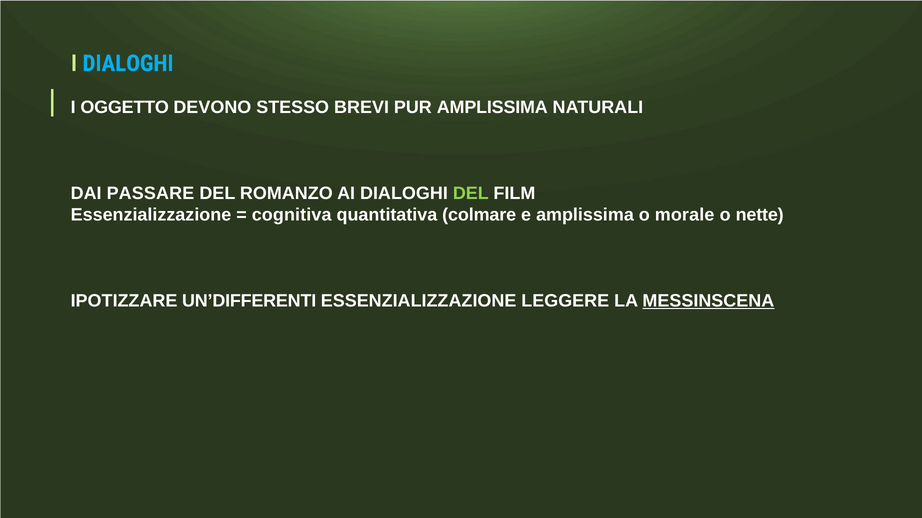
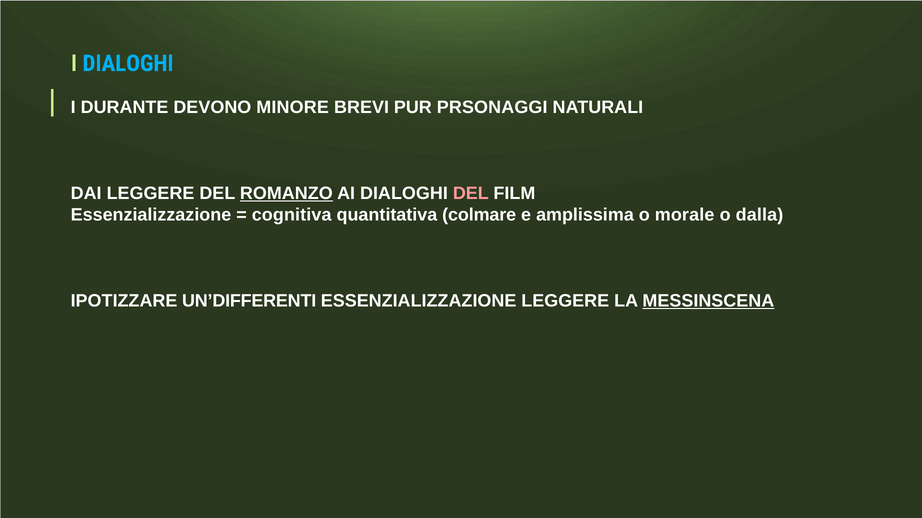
OGGETTO: OGGETTO -> DURANTE (125, 107)
STESSO: STESSO -> MINORE (293, 107)
PUR AMPLISSIMA: AMPLISSIMA -> PRSONAGGI (492, 107)
DAI PASSARE: PASSARE -> LEGGERE (150, 193)
ROMANZO underline: none -> present (286, 193)
DEL colour: light green -> pink (471, 193)
nette: nette -> dalla (760, 215)
